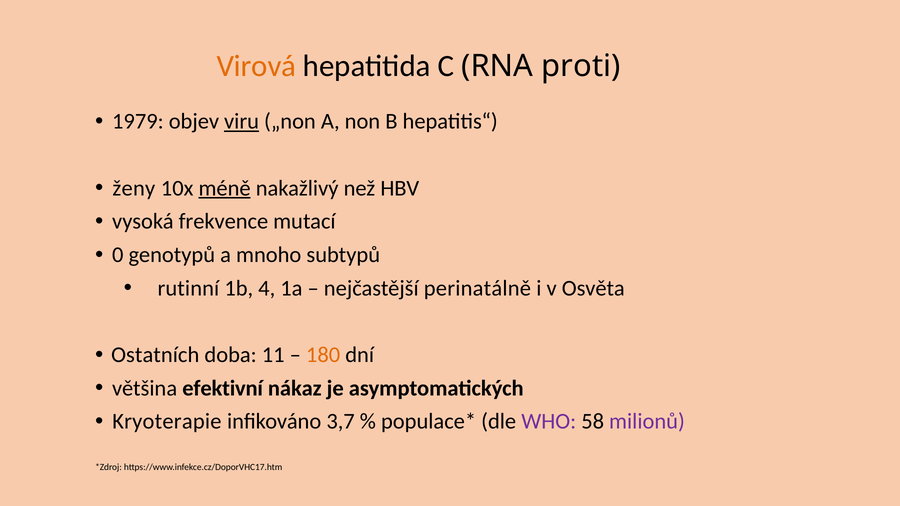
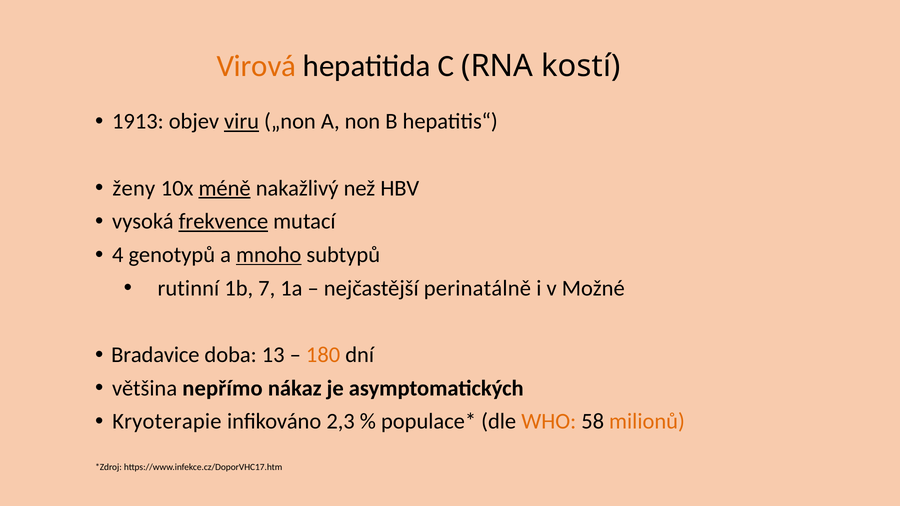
proti: proti -> kostí (581, 66)
1979: 1979 -> 1913 (138, 122)
frekvence underline: none -> present (223, 222)
0: 0 -> 4 (118, 255)
mnoho underline: none -> present (269, 255)
4: 4 -> 7 (267, 288)
Osvěta: Osvěta -> Možné (593, 288)
Ostatních: Ostatních -> Bradavice (155, 355)
11: 11 -> 13 (273, 355)
efektivní: efektivní -> nepřímo (222, 388)
3,7: 3,7 -> 2,3 (341, 422)
WHO colour: purple -> orange (549, 422)
milionů colour: purple -> orange (647, 422)
